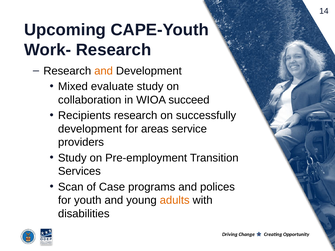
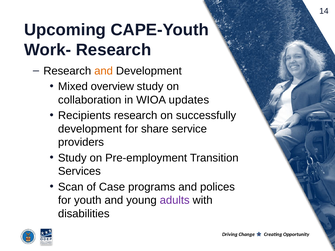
evaluate: evaluate -> overview (112, 87)
succeed: succeed -> updates (189, 100)
areas: areas -> share (155, 129)
adults colour: orange -> purple (175, 200)
